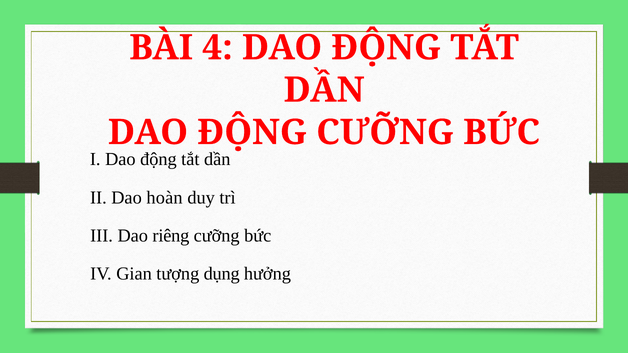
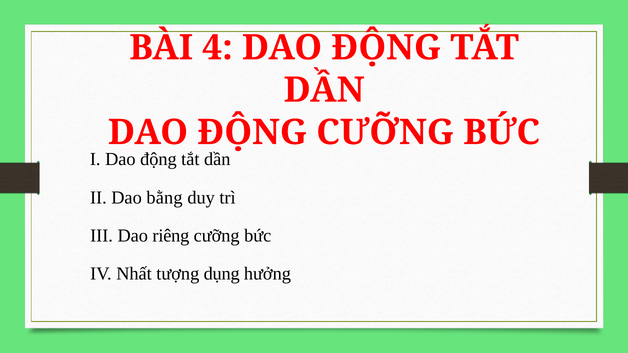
hoàn: hoàn -> bằng (165, 198)
Gian: Gian -> Nhất (134, 274)
